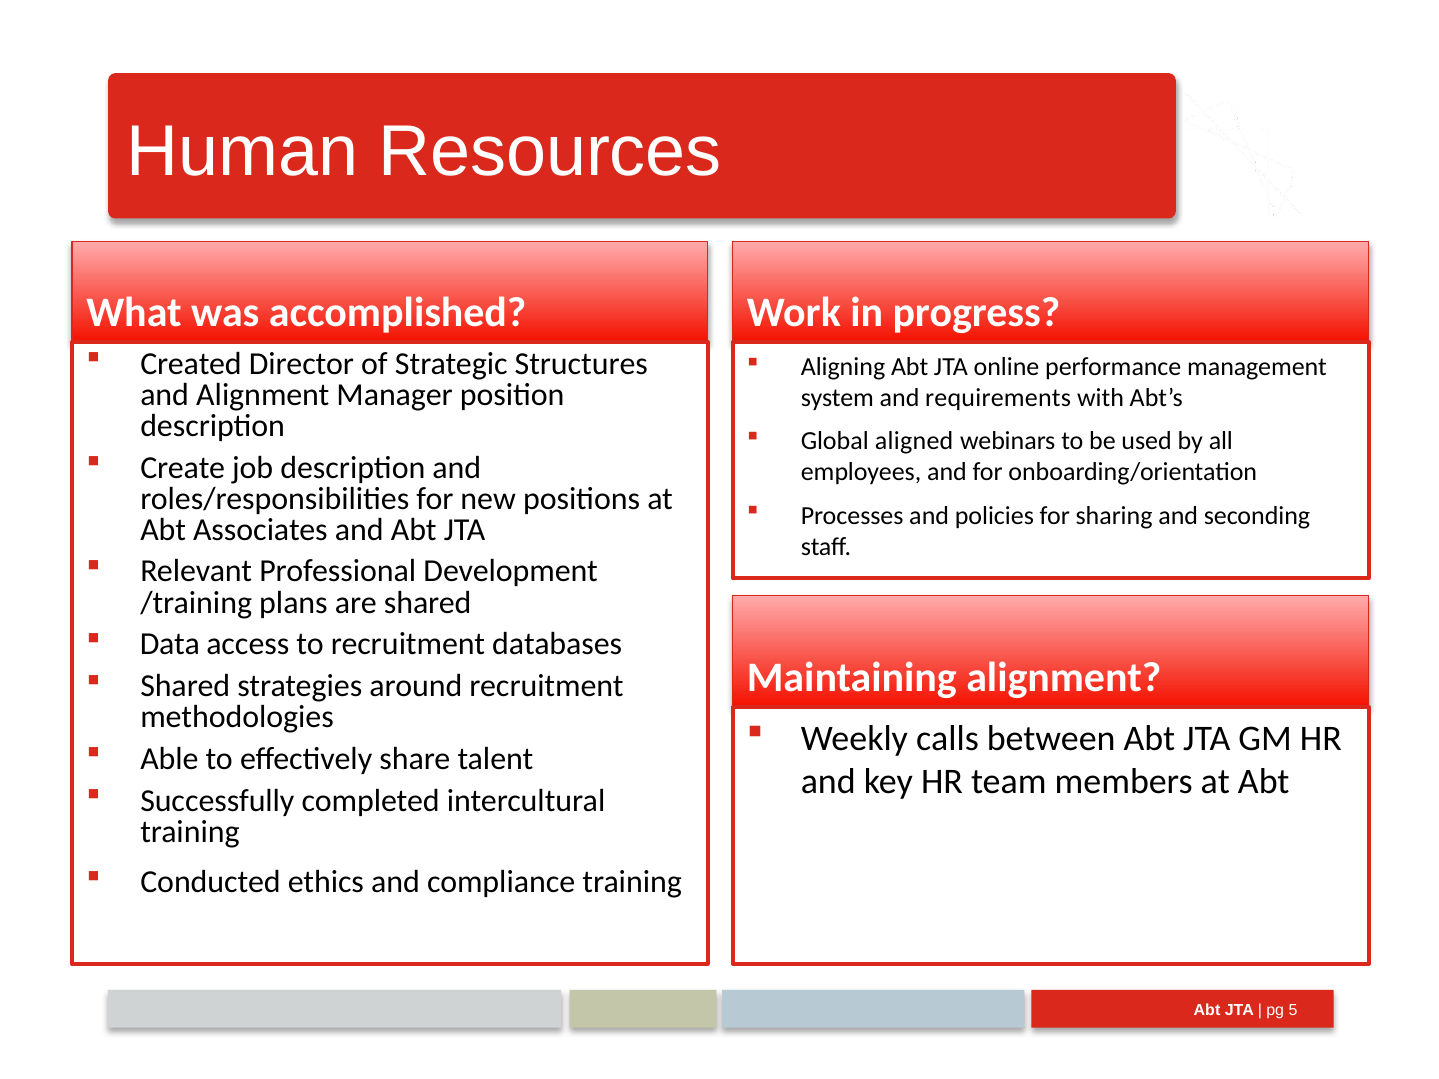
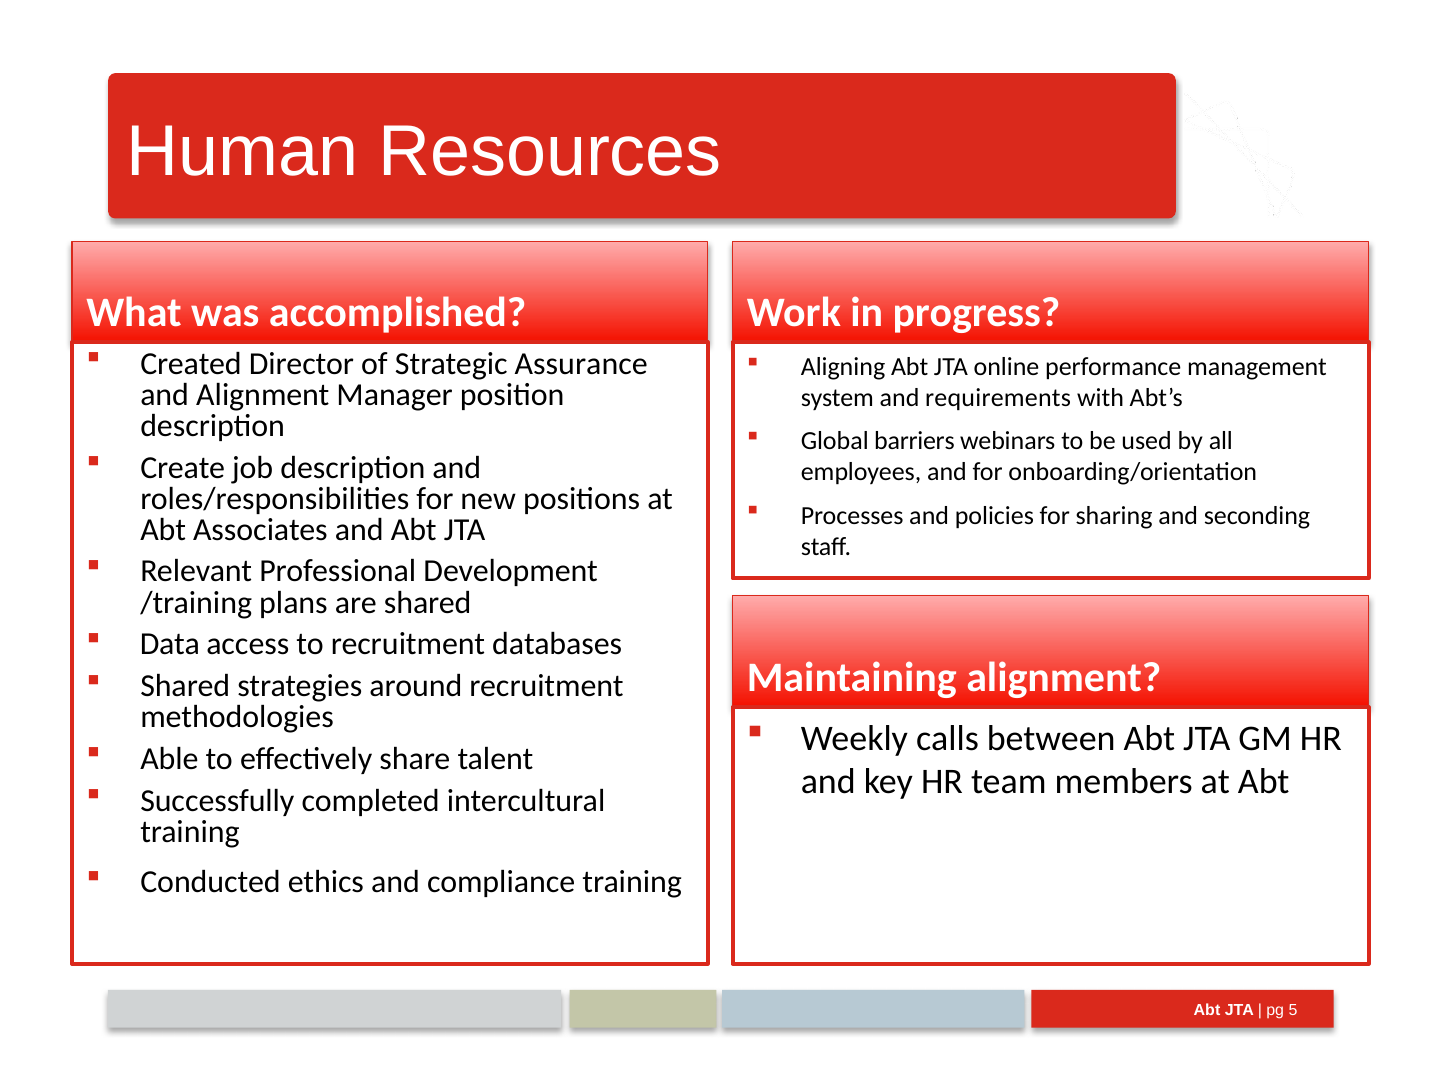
Structures: Structures -> Assurance (581, 364)
aligned: aligned -> barriers (914, 441)
